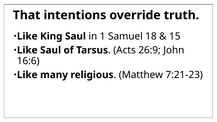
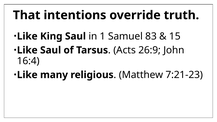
18: 18 -> 83 (151, 36)
16:6: 16:6 -> 16:4 (28, 61)
